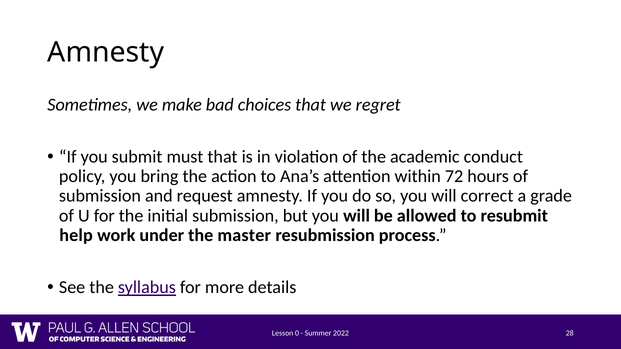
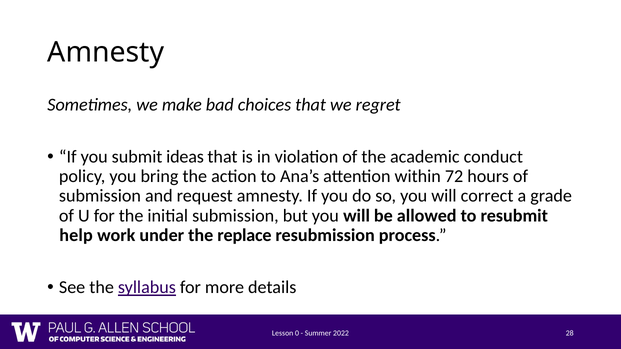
must: must -> ideas (185, 157)
master: master -> replace (244, 235)
